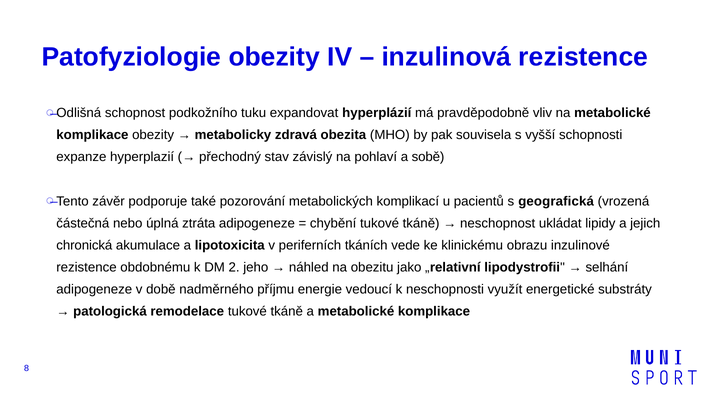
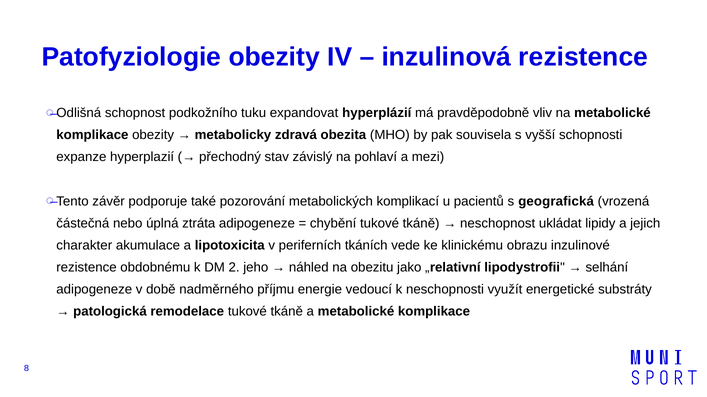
sobě: sobě -> mezi (428, 157)
chronická: chronická -> charakter (84, 246)
